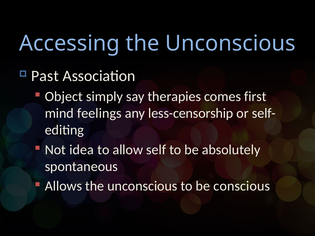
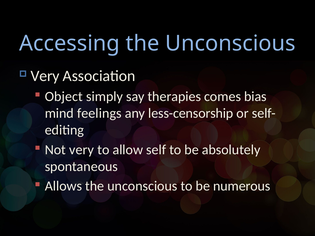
Past: Past -> Very (45, 76)
first: first -> bias (255, 97)
Not idea: idea -> very (82, 150)
conscious: conscious -> numerous (242, 186)
